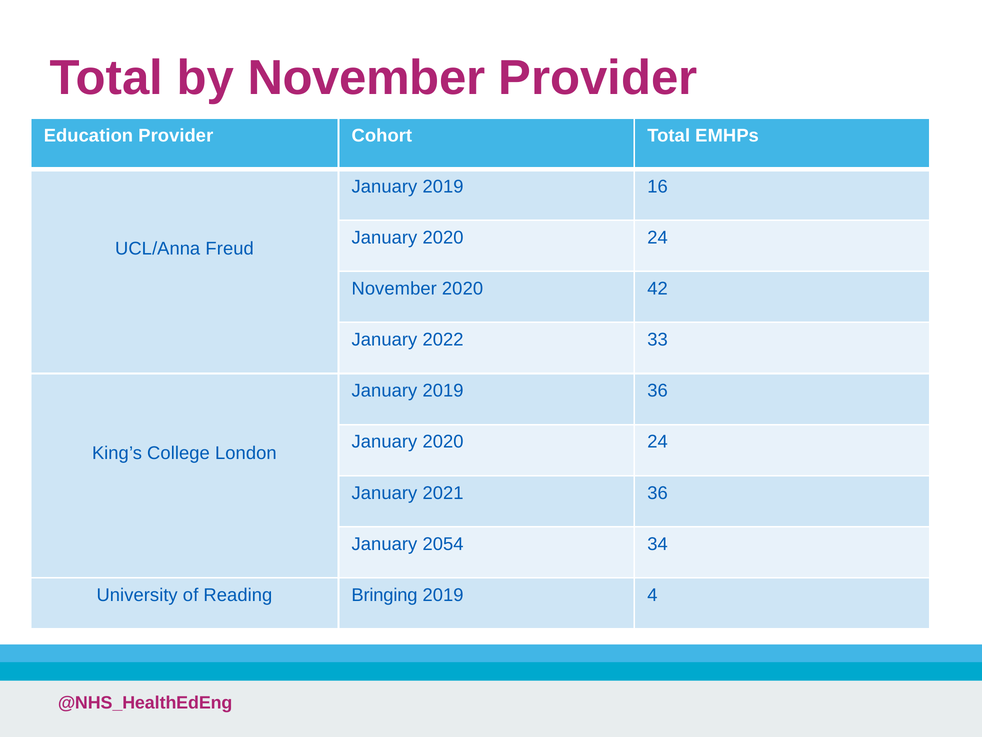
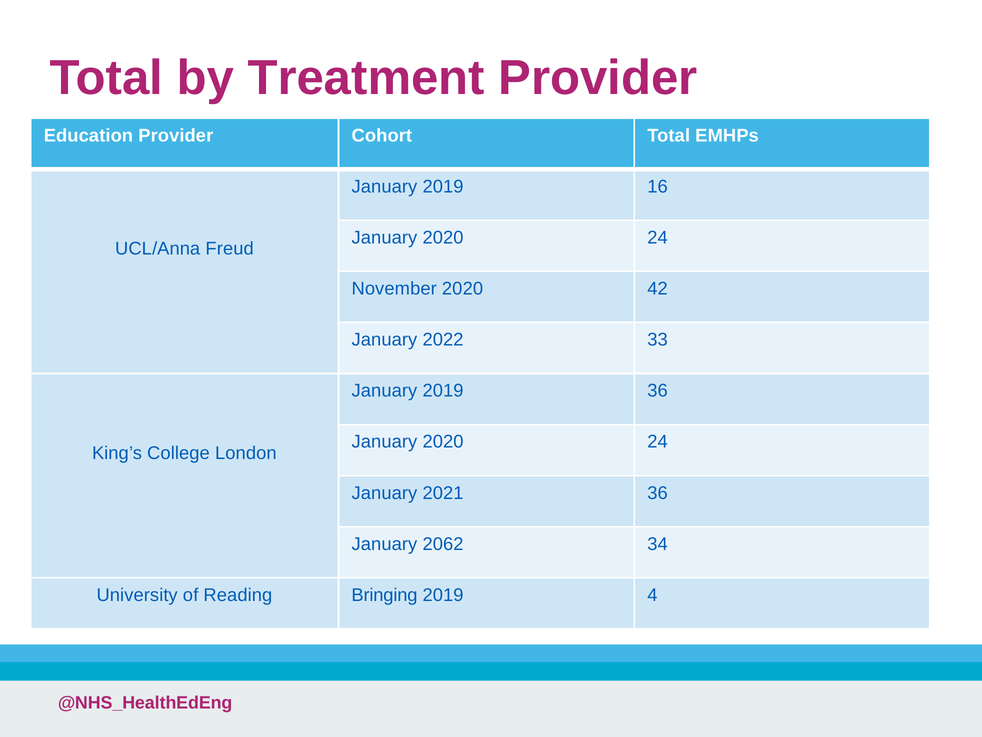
by November: November -> Treatment (366, 78)
2054: 2054 -> 2062 (443, 544)
